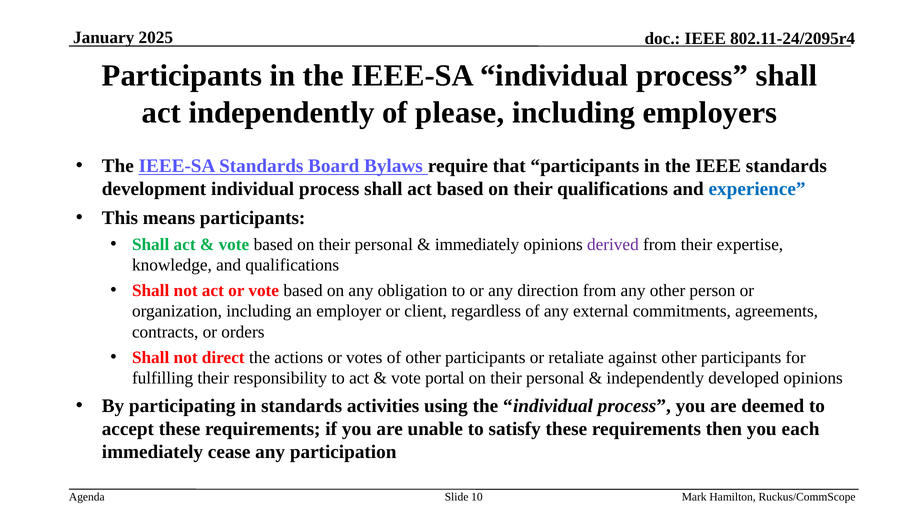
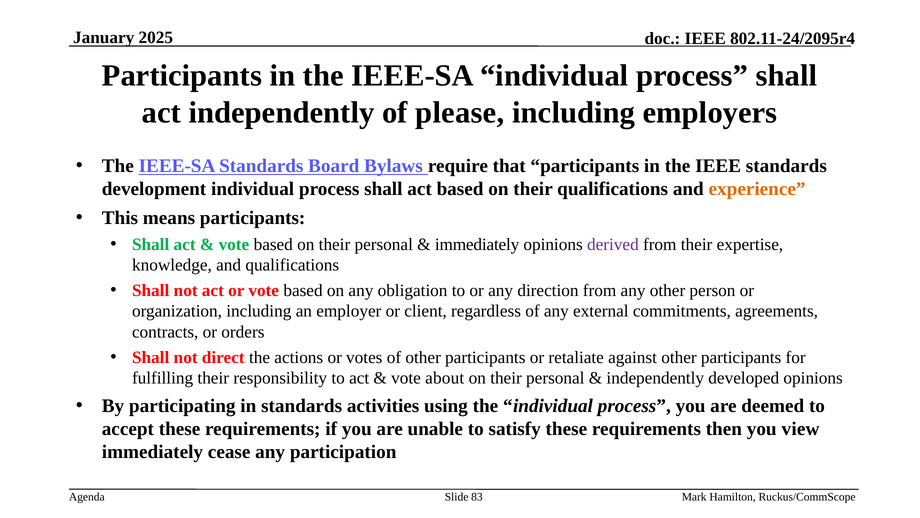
experience colour: blue -> orange (757, 189)
portal: portal -> about (445, 378)
each: each -> view (801, 429)
10: 10 -> 83 (477, 496)
